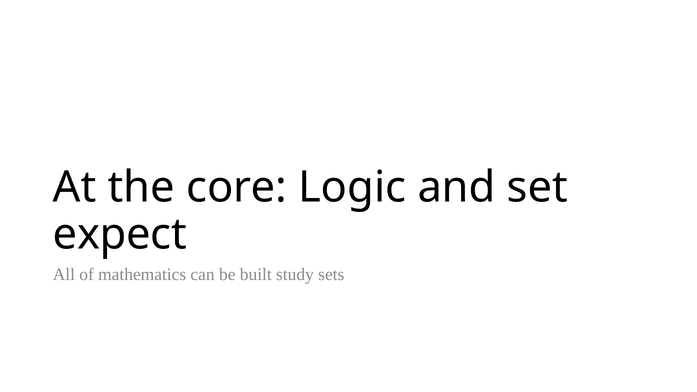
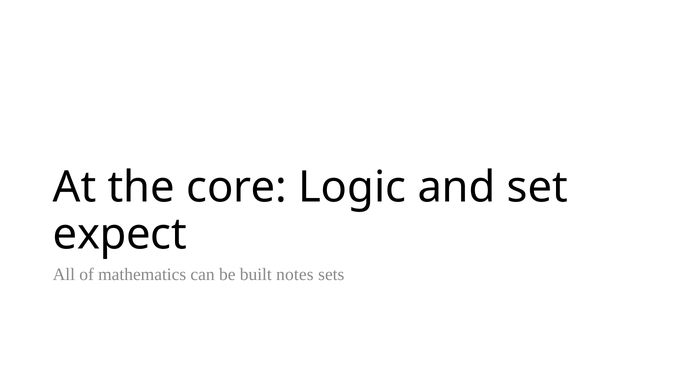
study: study -> notes (295, 274)
